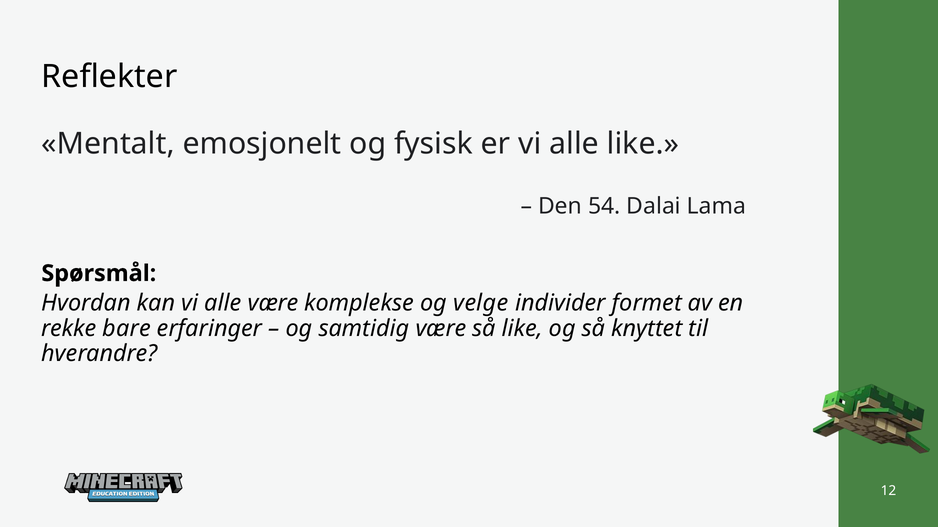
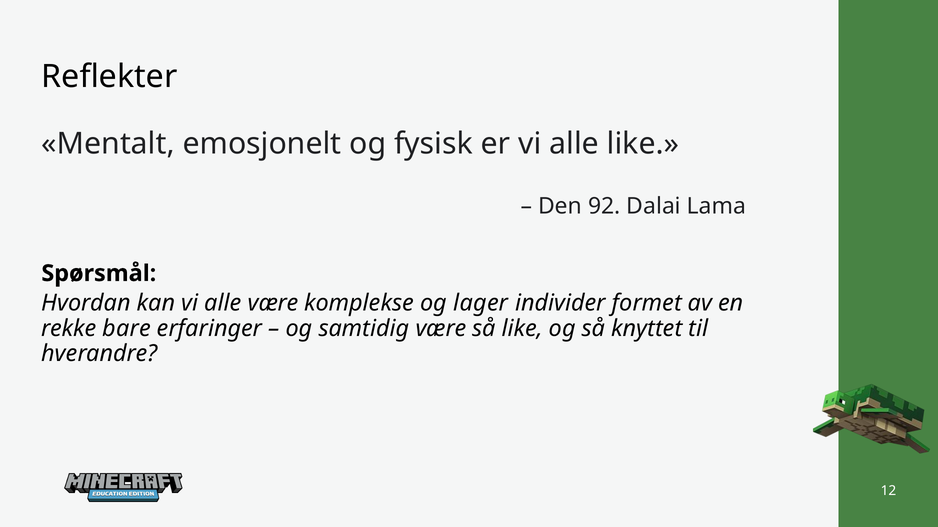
54: 54 -> 92 (604, 206)
velge: velge -> lager (481, 304)
